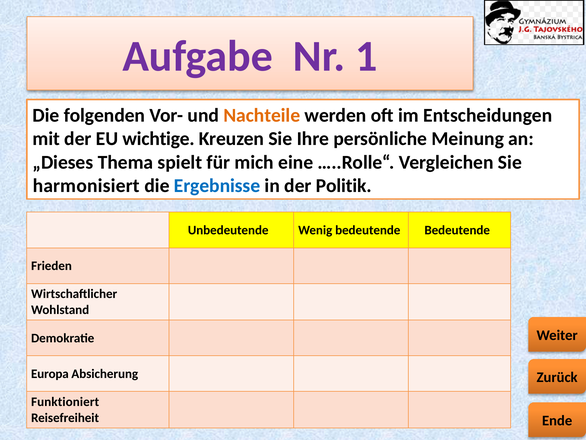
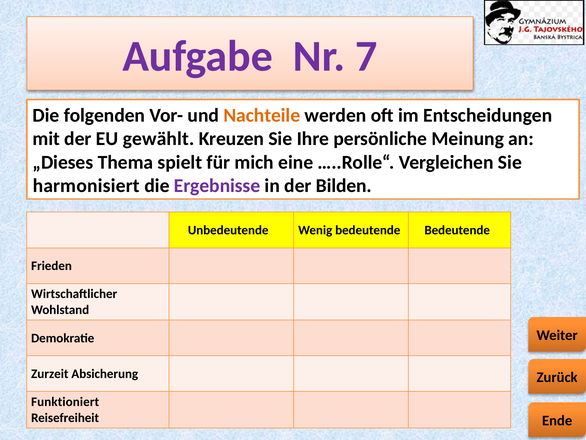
1: 1 -> 7 (366, 56)
wichtige: wichtige -> gewählt (158, 139)
Ergebnisse colour: blue -> purple (217, 186)
Politik: Politik -> Bilden (344, 186)
Europa: Europa -> Zurzeit (50, 373)
